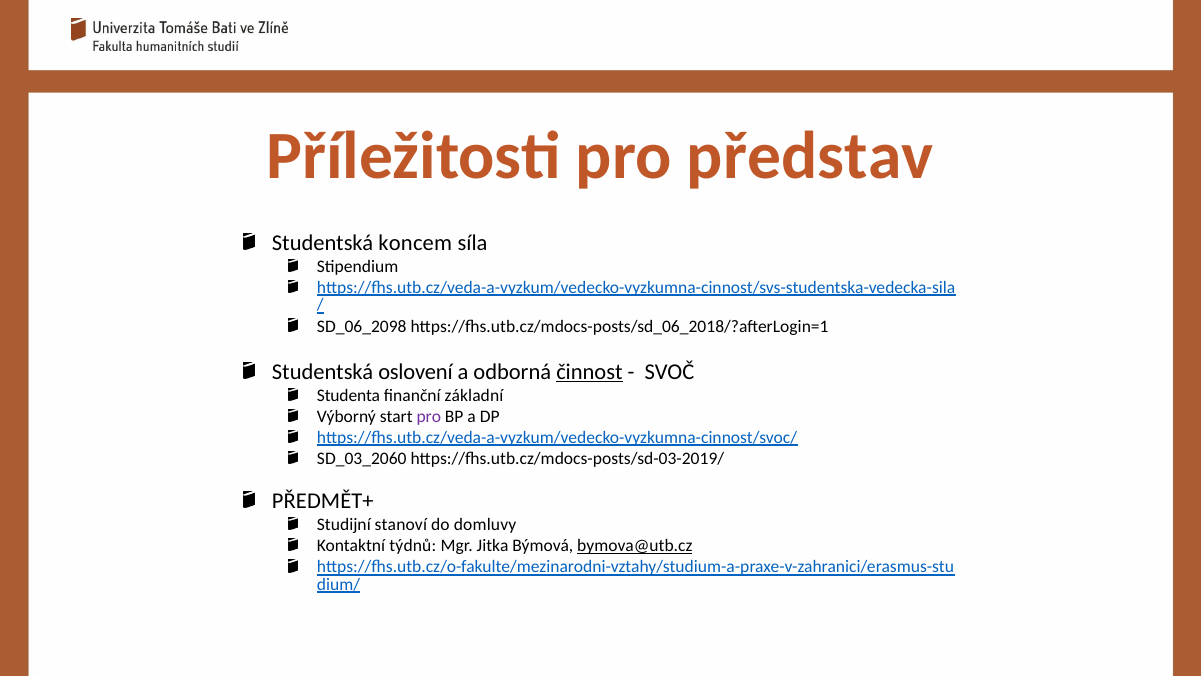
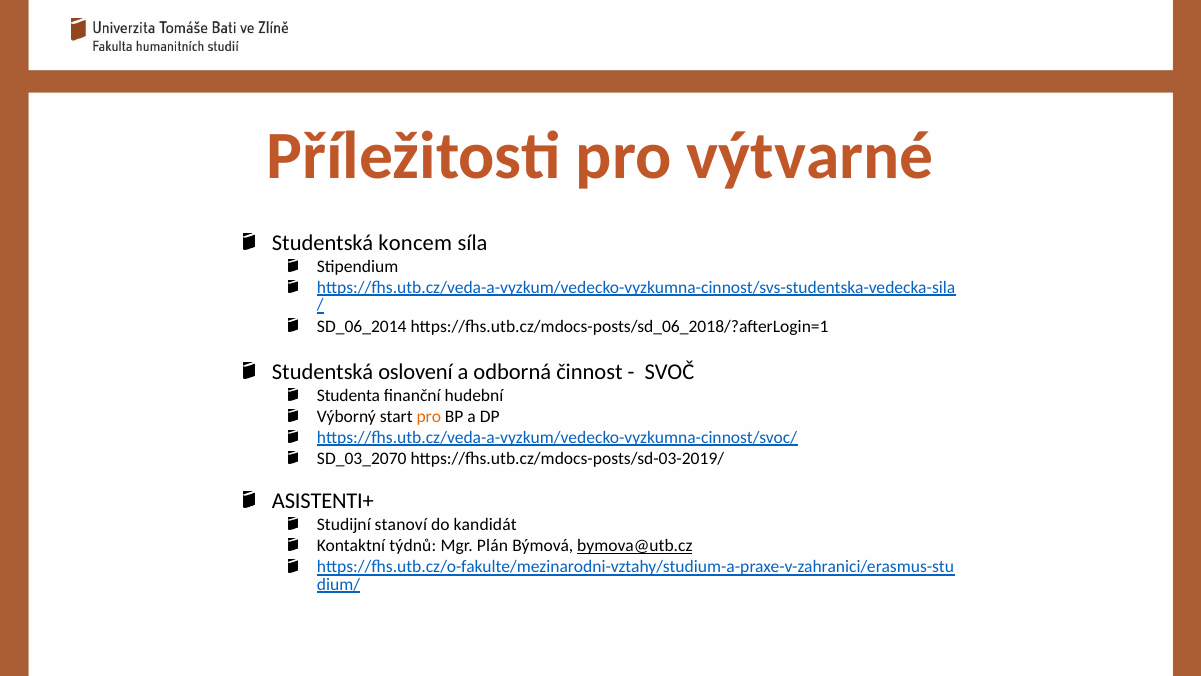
představ: představ -> výtvarné (810, 156)
SD_06_2098: SD_06_2098 -> SD_06_2014 (362, 326)
činnost underline: present -> none (589, 372)
základní: základní -> hudební (474, 395)
pro colour: purple -> orange (429, 416)
SD_03_2060: SD_03_2060 -> SD_03_2070 (362, 459)
PŘEDMĚT+: PŘEDMĚT+ -> ASISTENTI+ (323, 501)
domluvy: domluvy -> kandidát (485, 525)
Jitka: Jitka -> Plán (492, 546)
